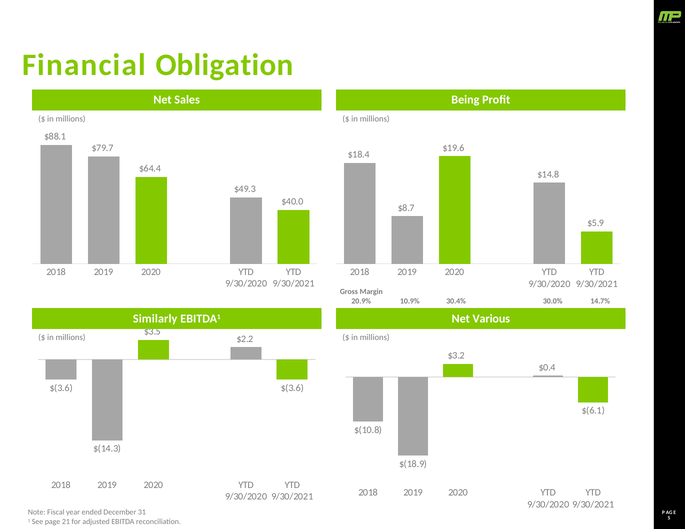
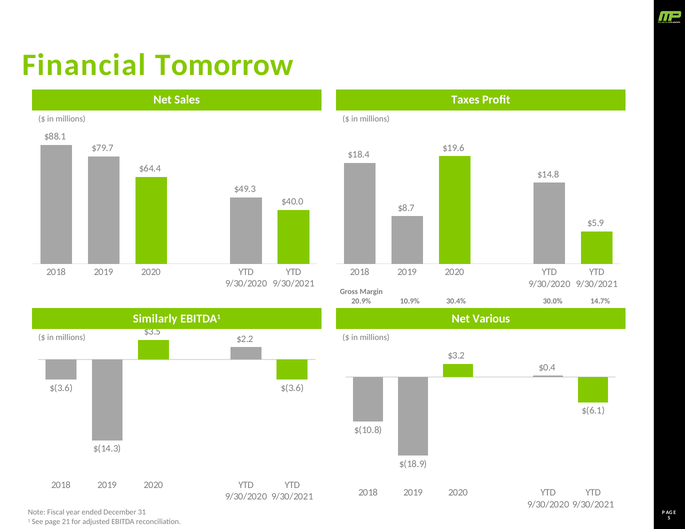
Obligation: Obligation -> Tomorrow (224, 65)
Being: Being -> Taxes (465, 100)
